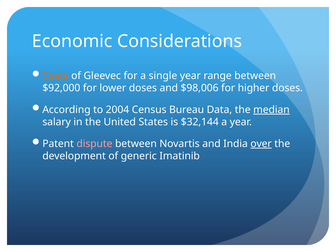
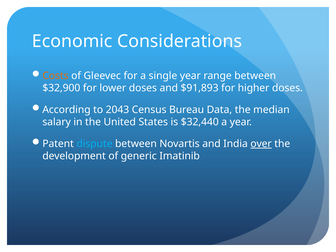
$92,000: $92,000 -> $32,900 (61, 88)
$98,006: $98,006 -> $91,893 (200, 88)
2004: 2004 -> 2043 (117, 110)
median underline: present -> none (271, 110)
$32,144: $32,144 -> $32,440 (200, 122)
dispute colour: pink -> light blue (94, 144)
